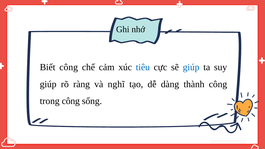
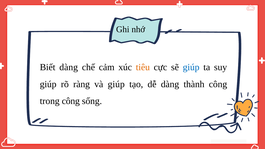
Biết công: công -> dàng (69, 67)
tiêu colour: blue -> orange (143, 67)
và nghĩ: nghĩ -> giúp (116, 84)
